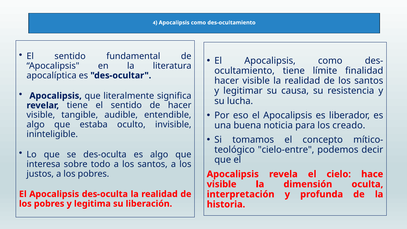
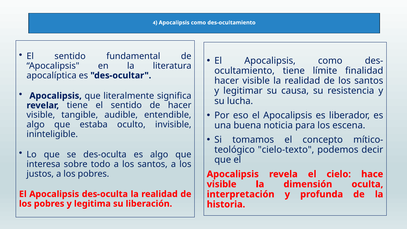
creado: creado -> escena (349, 125)
cielo-entre: cielo-entre -> cielo-texto (286, 150)
